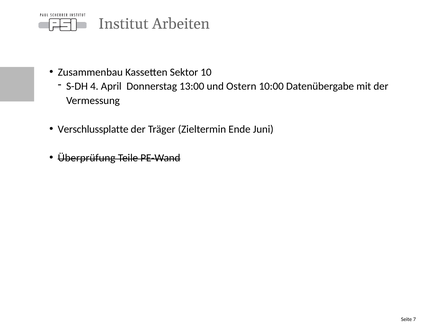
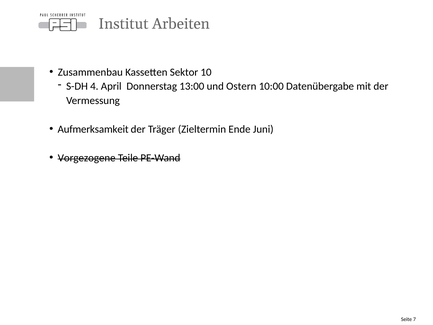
Verschlussplatte: Verschlussplatte -> Aufmerksamkeit (93, 129)
Überprüfung: Überprüfung -> Vorgezogene (87, 158)
